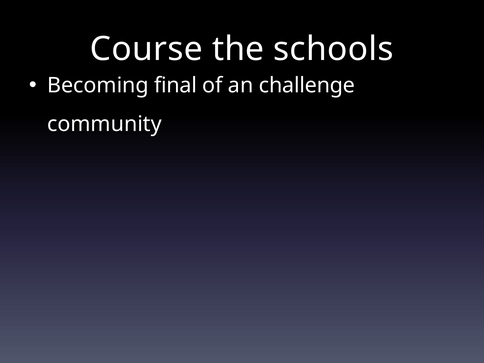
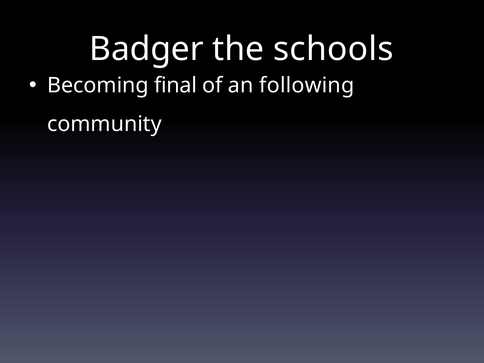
Course: Course -> Badger (146, 49)
challenge: challenge -> following (307, 85)
